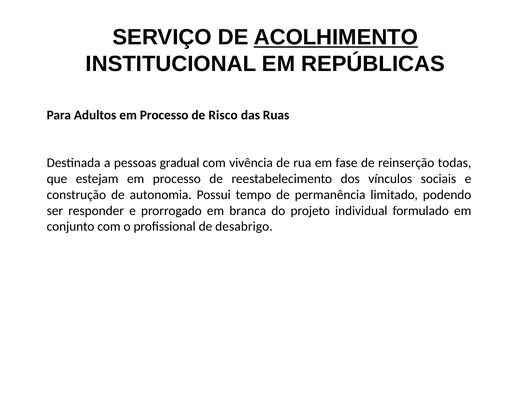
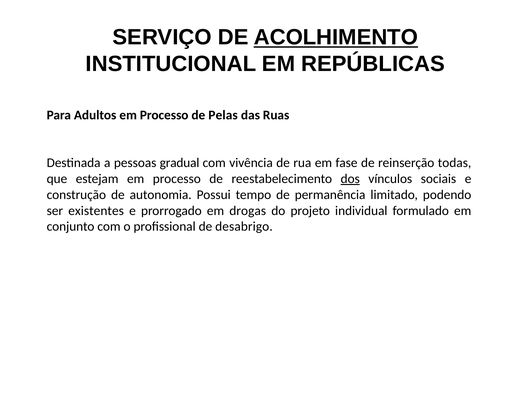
Risco: Risco -> Pelas (223, 115)
dos underline: none -> present (350, 179)
responder: responder -> existentes (96, 211)
branca: branca -> drogas (248, 211)
